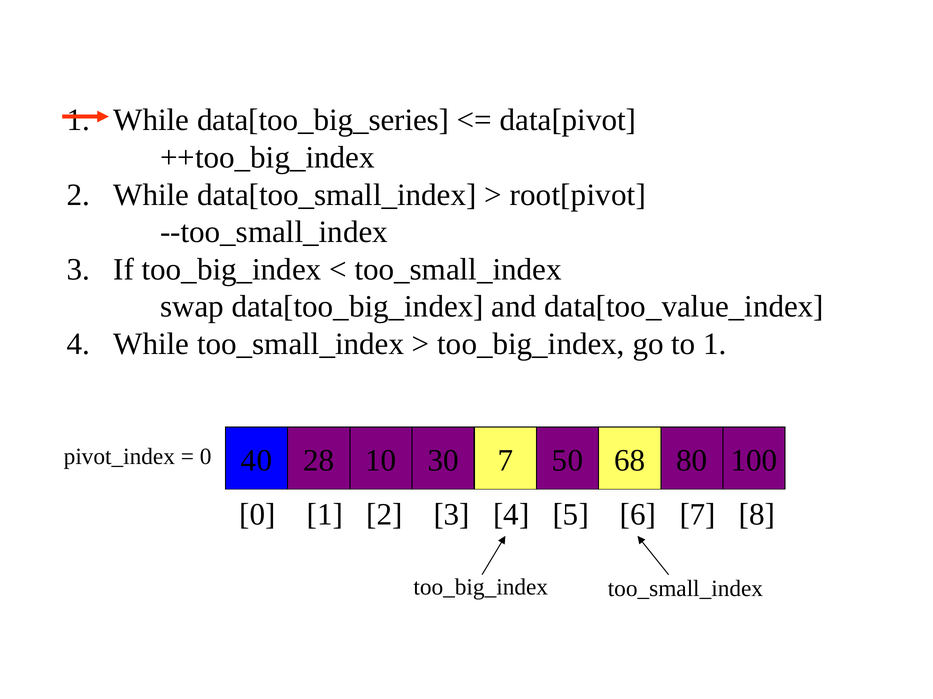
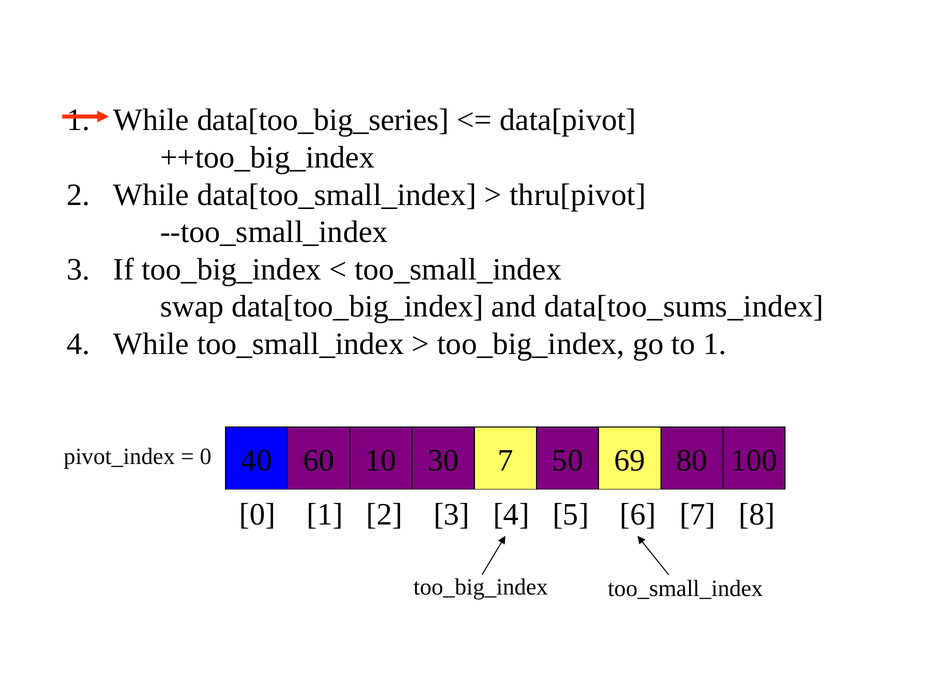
root[pivot: root[pivot -> thru[pivot (578, 195)
data[too_value_index: data[too_value_index -> data[too_sums_index (684, 307)
28: 28 -> 60 (319, 461)
68: 68 -> 69 (630, 461)
